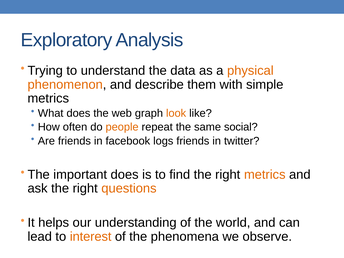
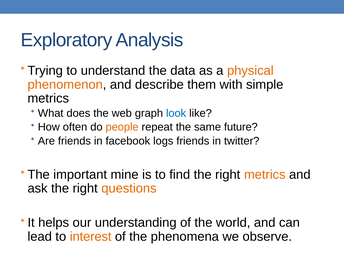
look colour: orange -> blue (176, 113)
social: social -> future (241, 127)
important does: does -> mine (125, 174)
